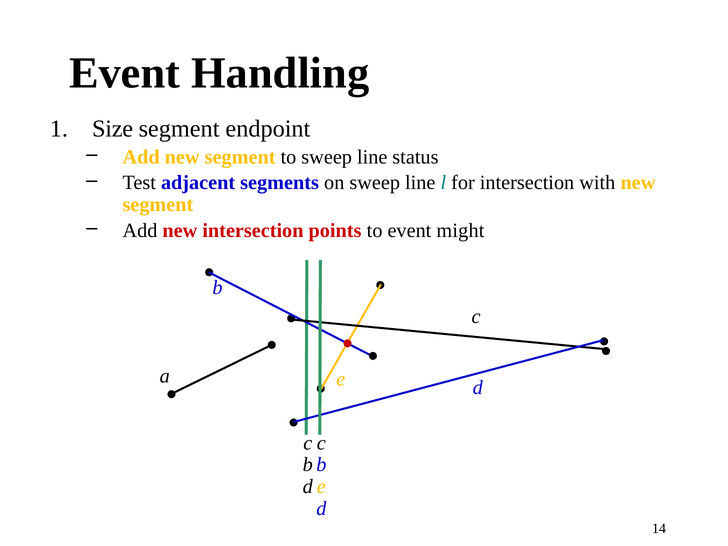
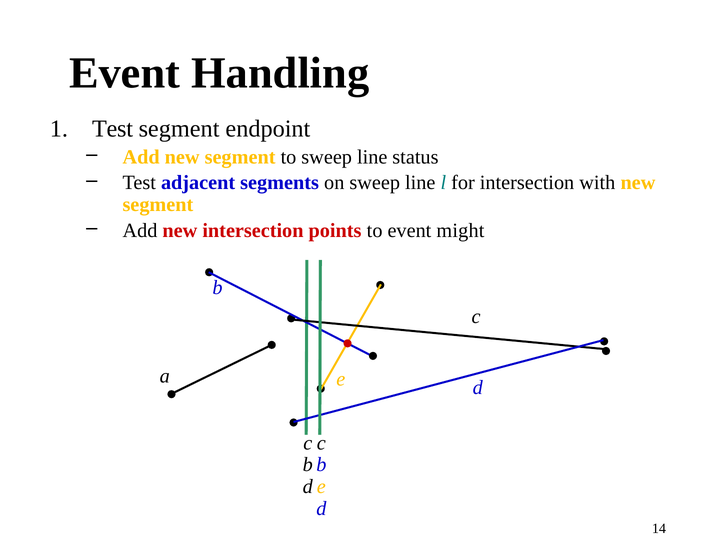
Size: Size -> Test (113, 129)
